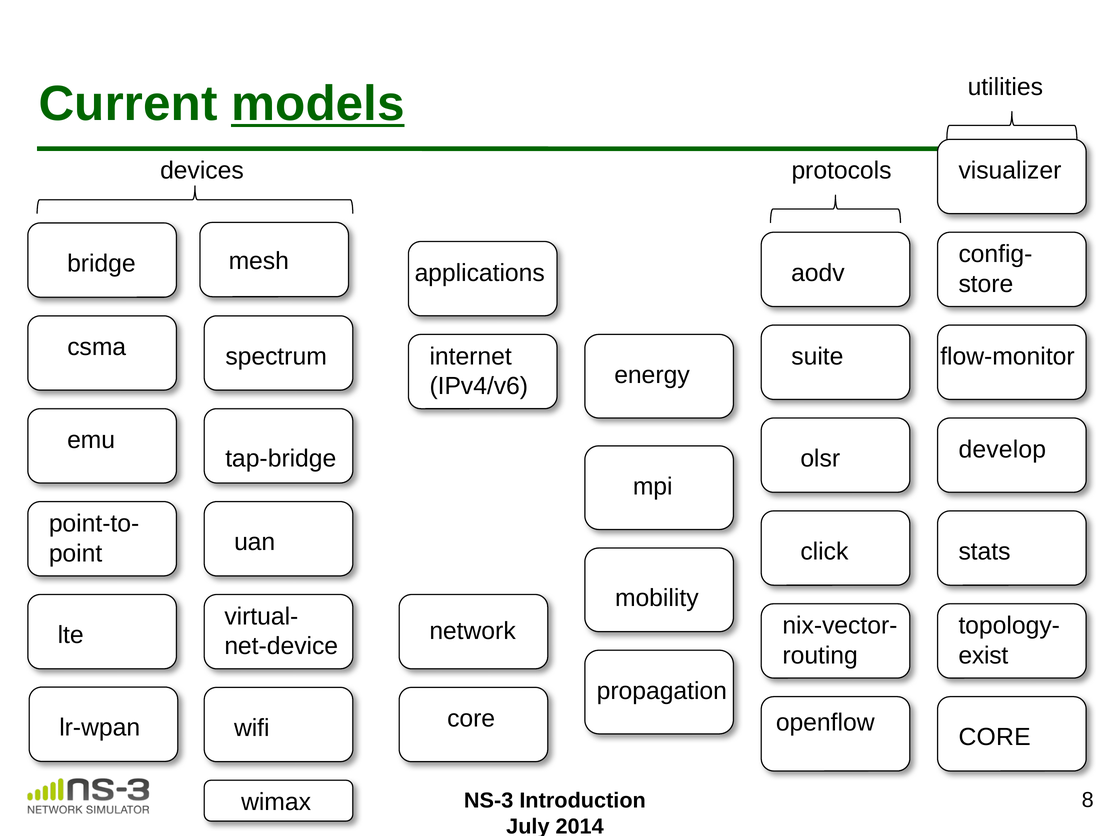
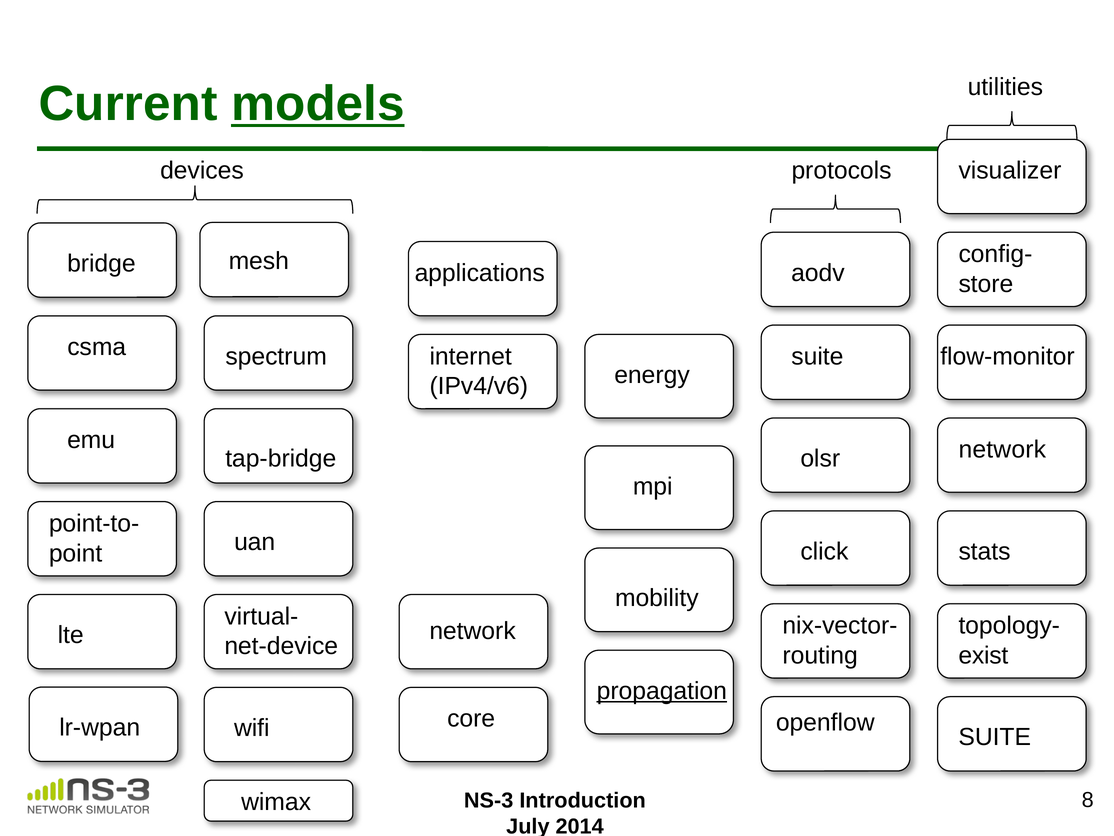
develop: develop -> network (1002, 449)
propagation underline: none -> present (662, 690)
CORE: CORE -> SUITE (995, 737)
